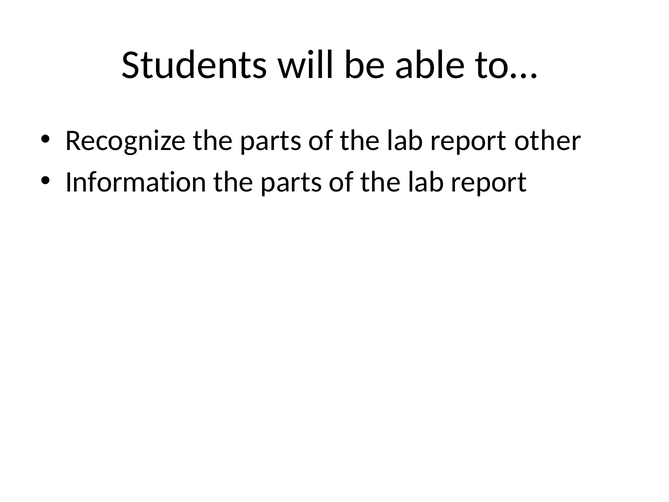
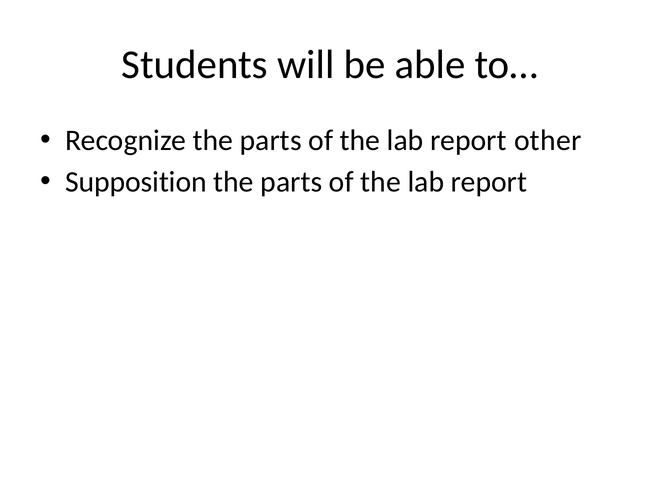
Information: Information -> Supposition (136, 182)
